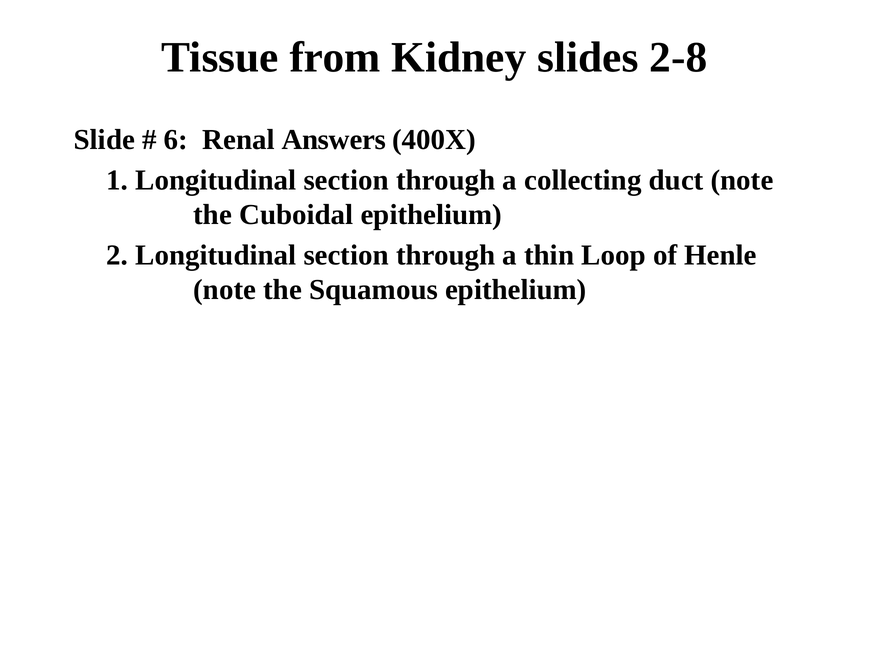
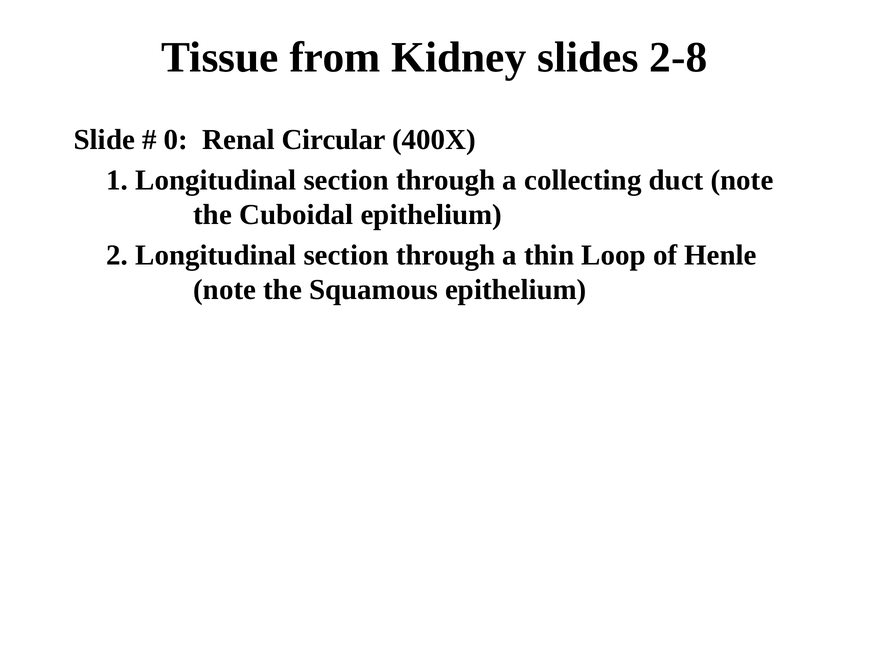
6: 6 -> 0 (176, 140)
Answers: Answers -> Circular (334, 140)
